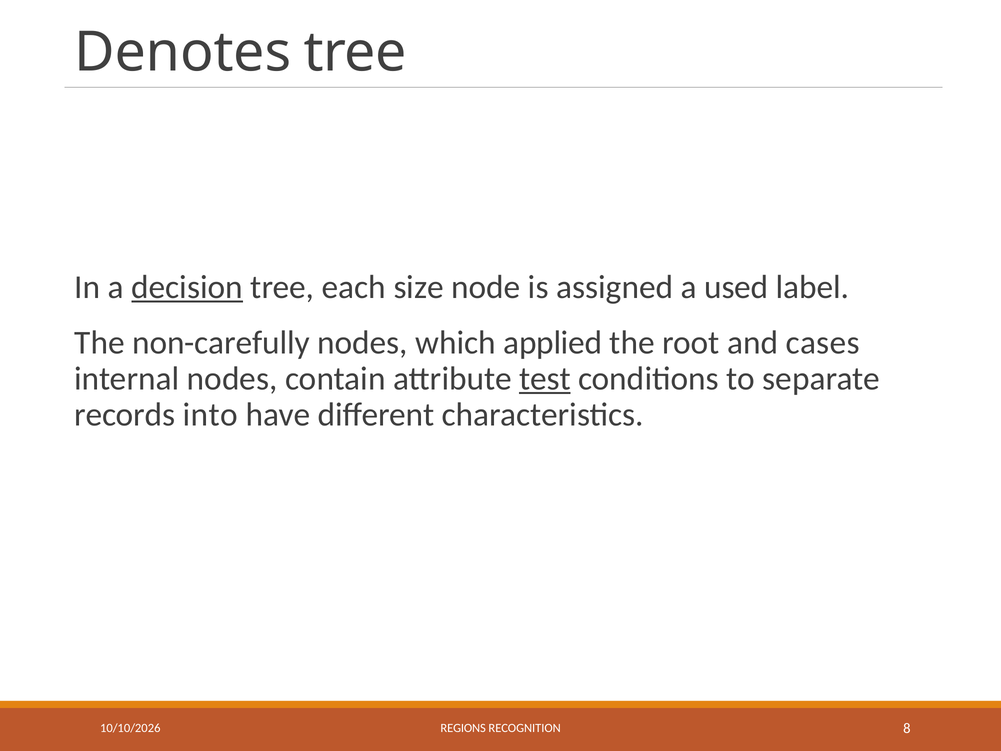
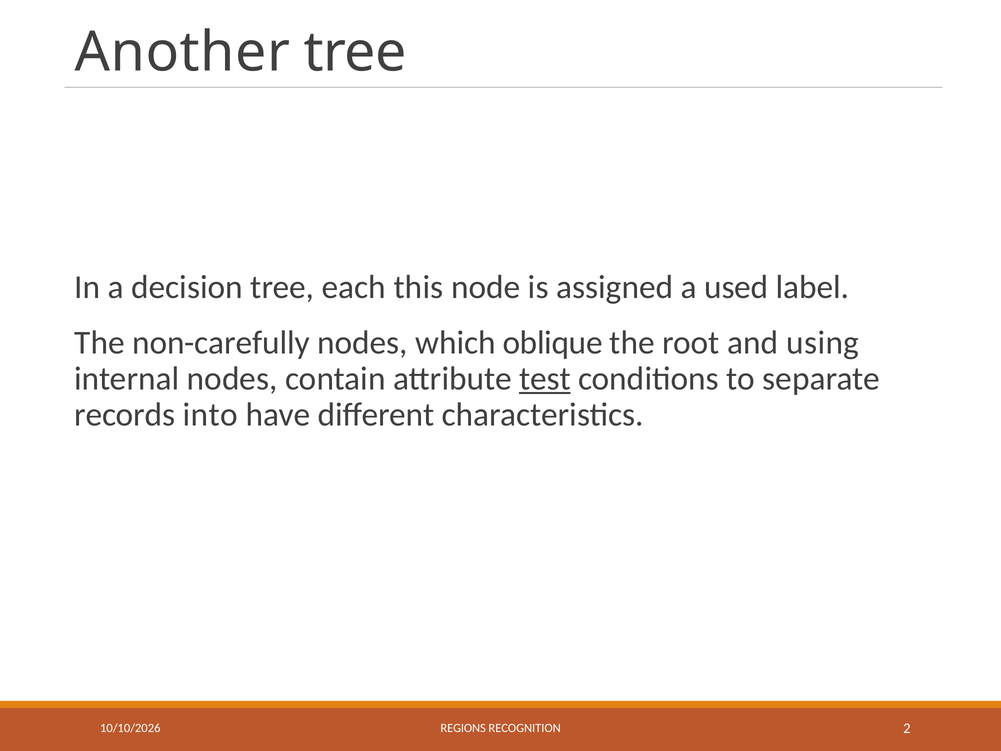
Denotes: Denotes -> Another (182, 52)
decision underline: present -> none (187, 287)
size: size -> this (419, 287)
applied: applied -> oblique (553, 343)
cases: cases -> using (823, 343)
8: 8 -> 2 (907, 728)
